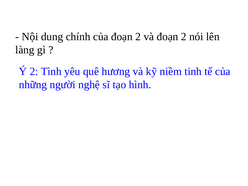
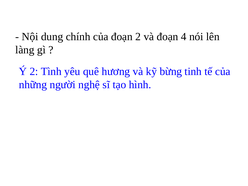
và đoạn 2: 2 -> 4 (184, 37)
niềm: niềm -> bừng (171, 71)
